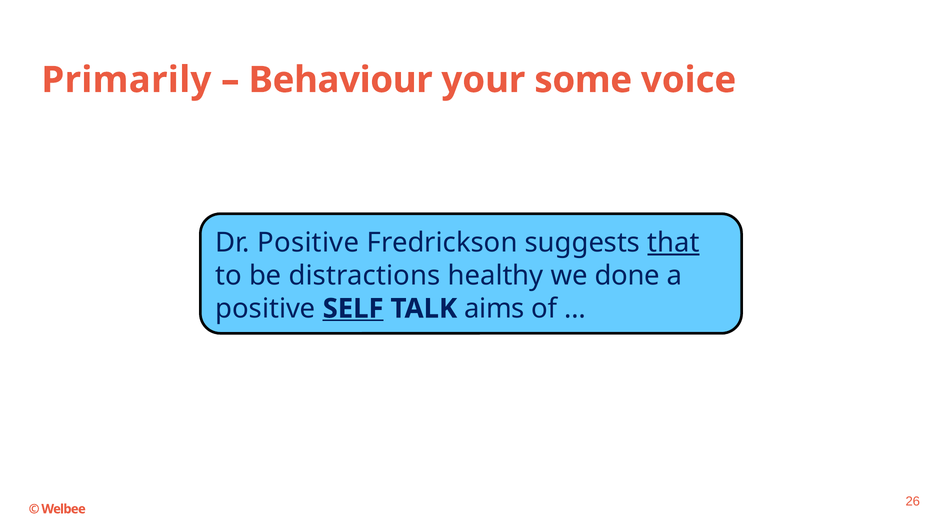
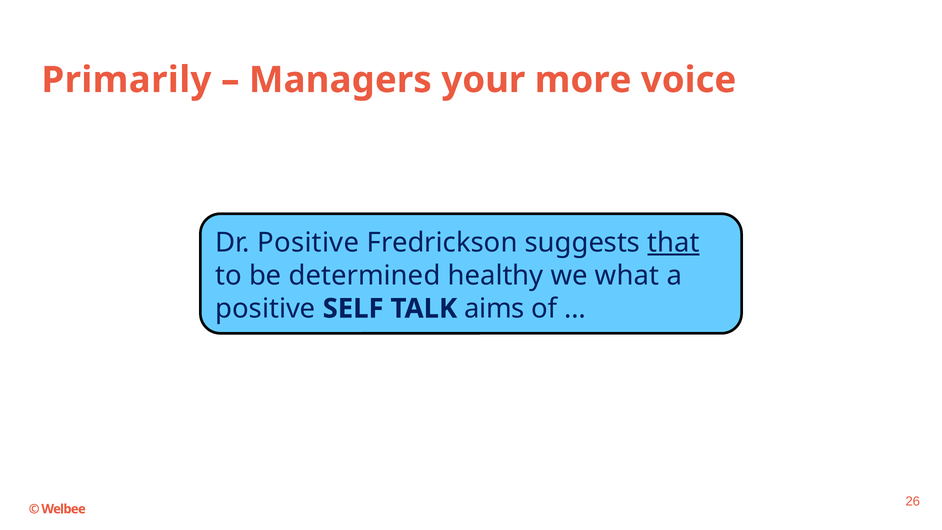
Behaviour: Behaviour -> Managers (340, 80)
some: some -> more (583, 80)
distractions: distractions -> determined (365, 276)
done: done -> what (627, 276)
SELF underline: present -> none (353, 309)
